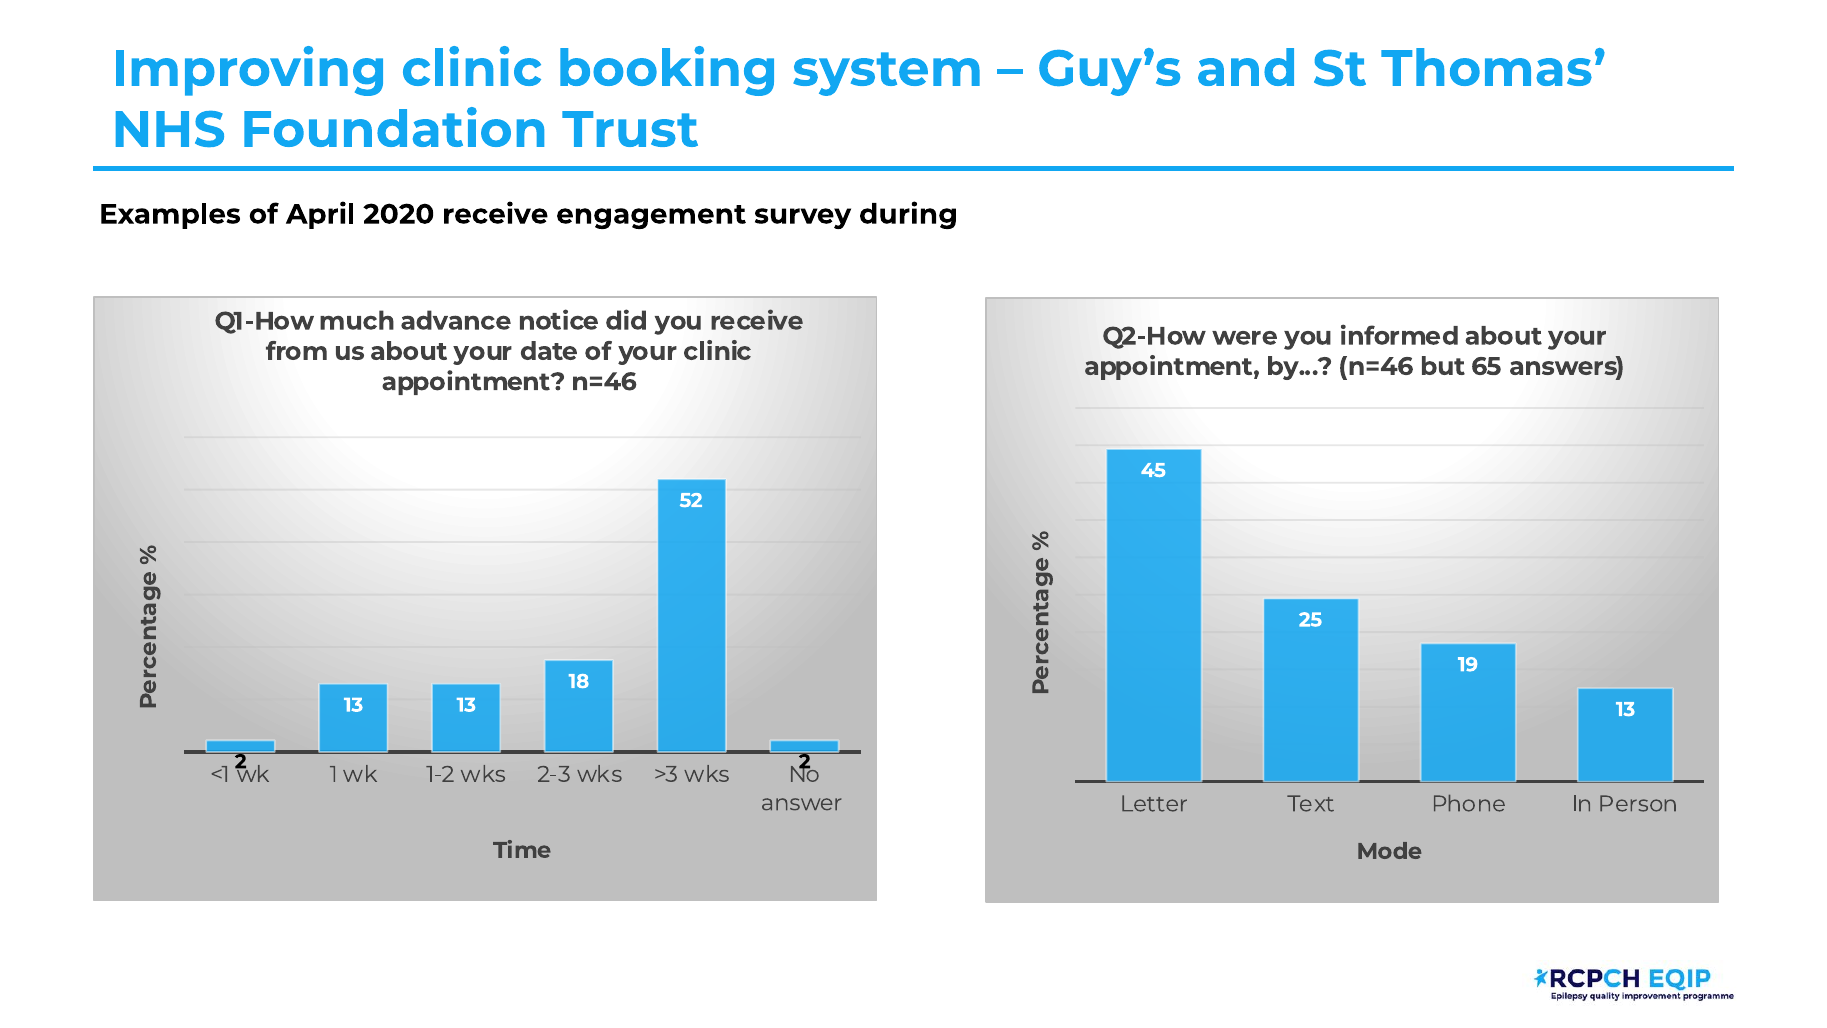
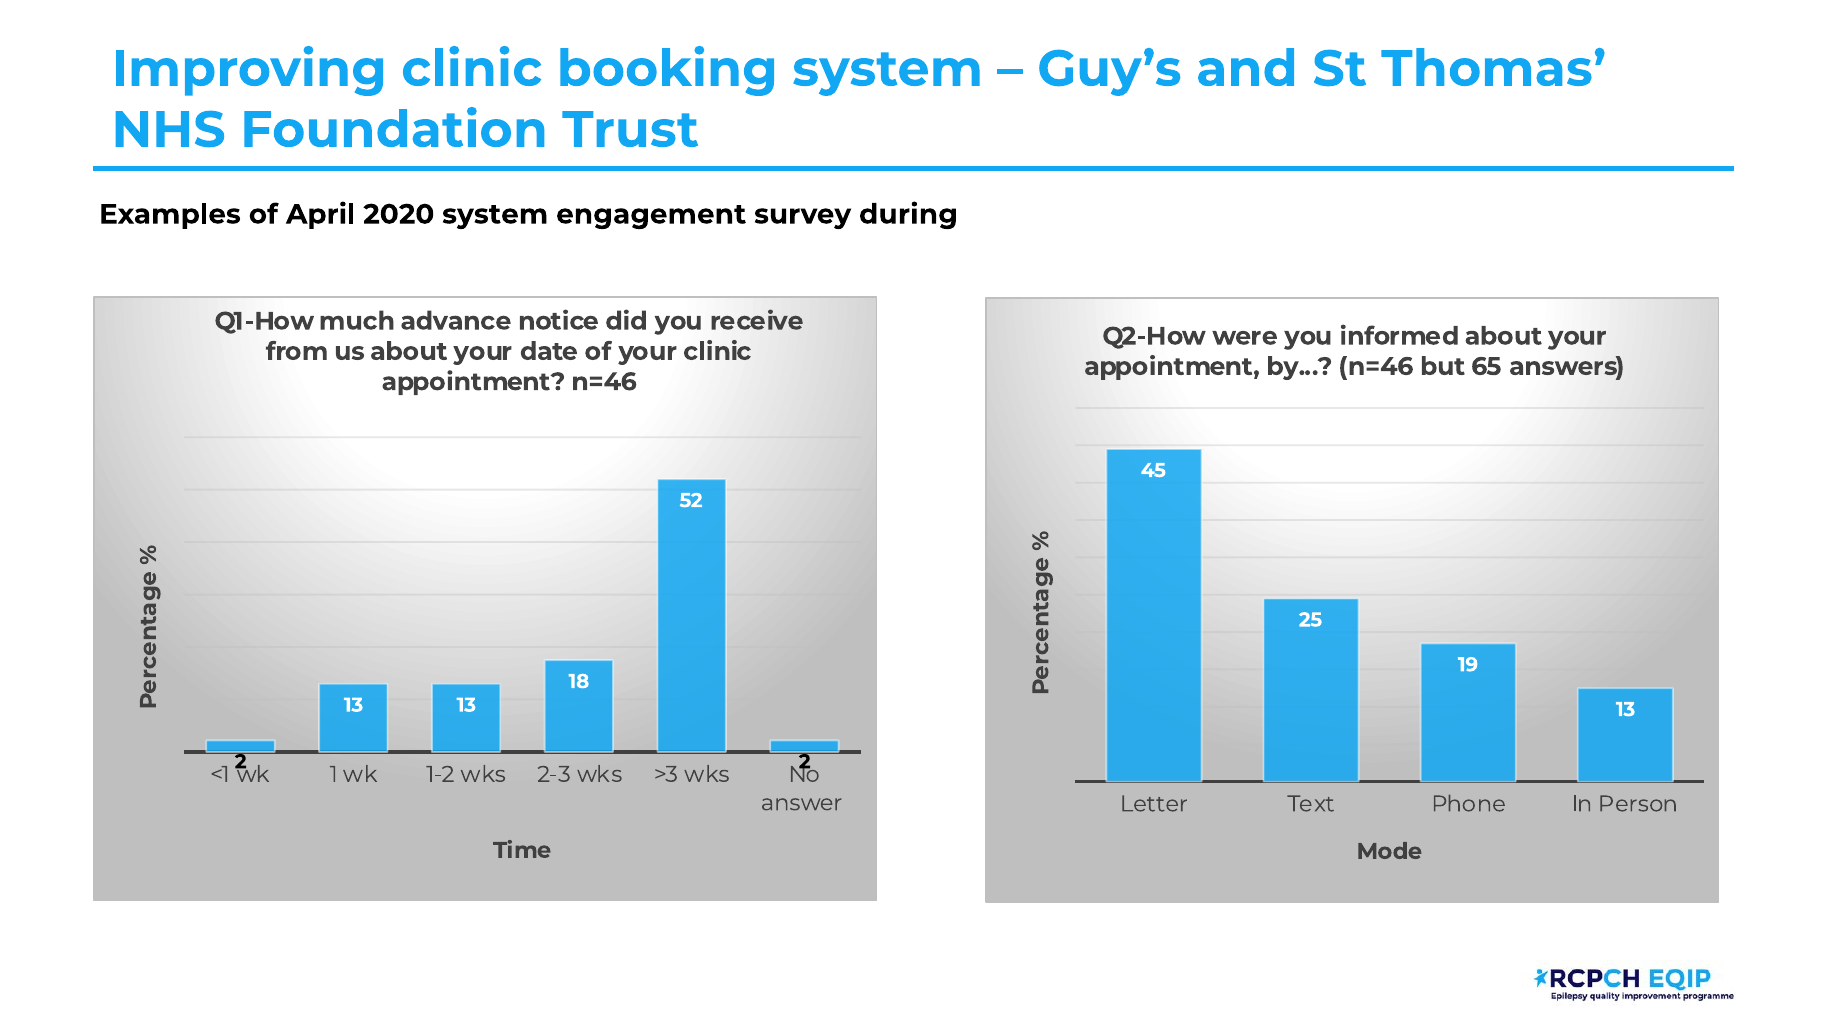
2020 receive: receive -> system (495, 214)
